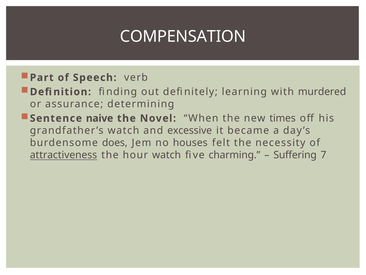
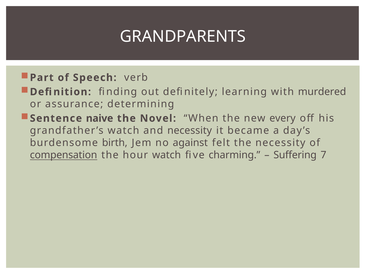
COMPENSATION: COMPENSATION -> GRANDPARENTS (183, 36)
times: times -> every (283, 118)
and excessive: excessive -> necessity (190, 130)
does: does -> birth (115, 143)
houses: houses -> against (190, 143)
attractiveness: attractiveness -> compensation (64, 155)
